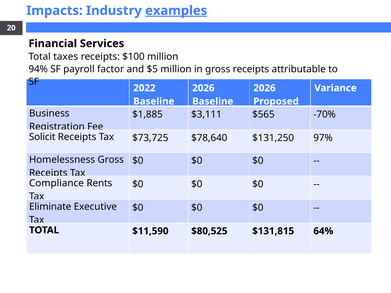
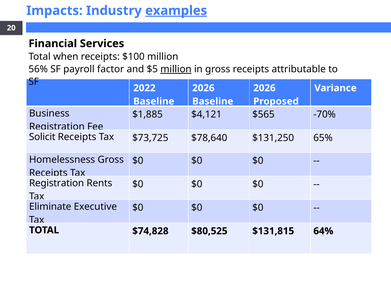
taxes: taxes -> when (66, 57)
94%: 94% -> 56% (38, 69)
million underline: none -> present (176, 69)
$3,111: $3,111 -> $4,121 (206, 114)
97%: 97% -> 65% (323, 138)
Compliance: Compliance -> Registration (57, 183)
$11,590: $11,590 -> $74,828 (150, 231)
